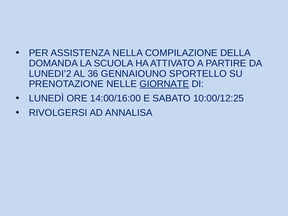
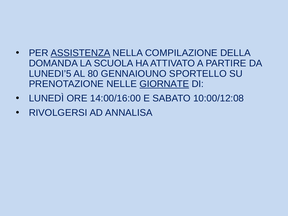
ASSISTENZA underline: none -> present (81, 53)
LUNEDI’2: LUNEDI’2 -> LUNEDI’5 (50, 74)
36: 36 -> 80 (93, 74)
10:00/12:25: 10:00/12:25 -> 10:00/12:08 (219, 98)
